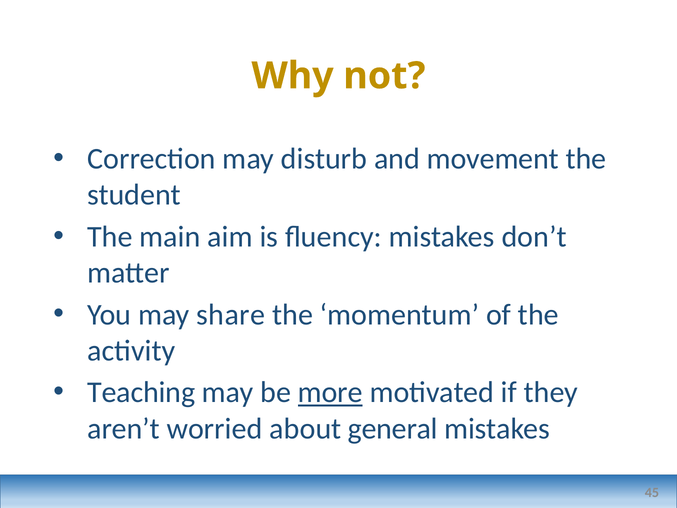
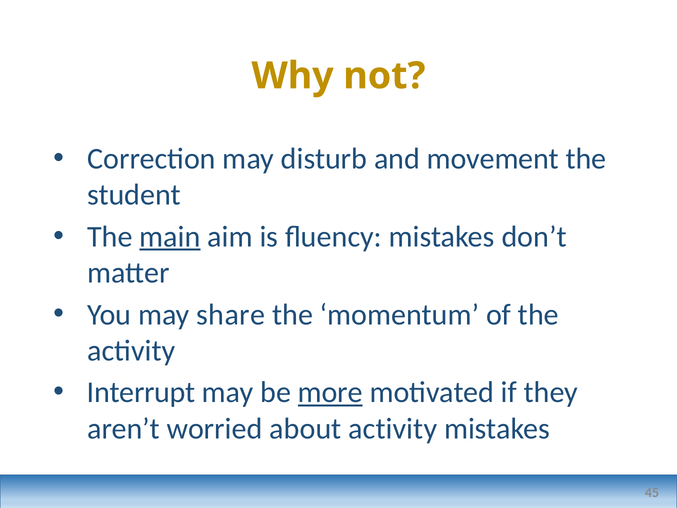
main underline: none -> present (170, 237)
Teaching: Teaching -> Interrupt (141, 392)
about general: general -> activity (393, 428)
